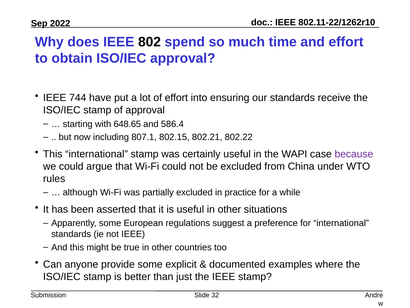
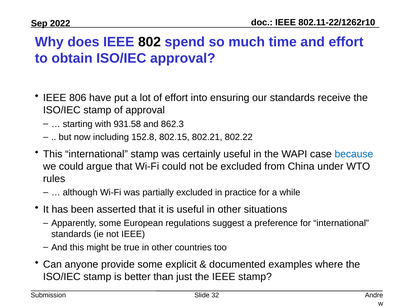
744: 744 -> 806 (78, 98)
648.65: 648.65 -> 931.58 (127, 124)
586.4: 586.4 -> 862.3 (172, 124)
807.1: 807.1 -> 152.8 (144, 137)
because colour: purple -> blue (354, 154)
